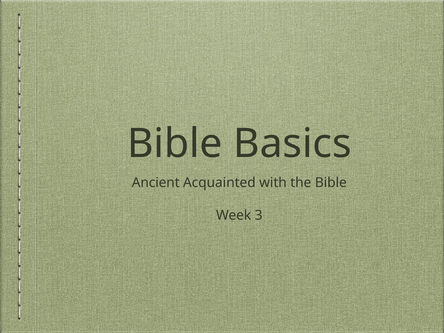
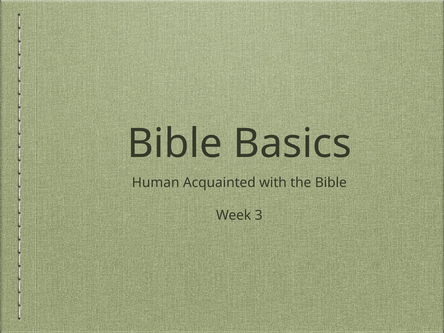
Ancient: Ancient -> Human (156, 183)
